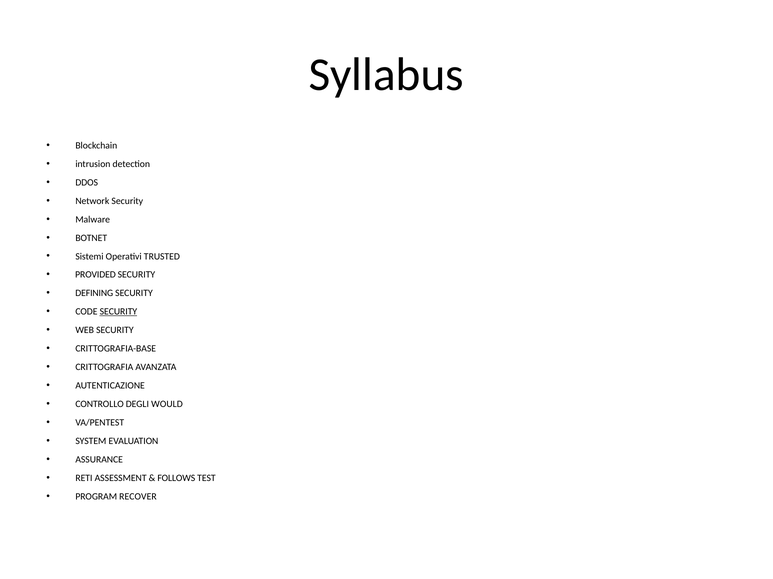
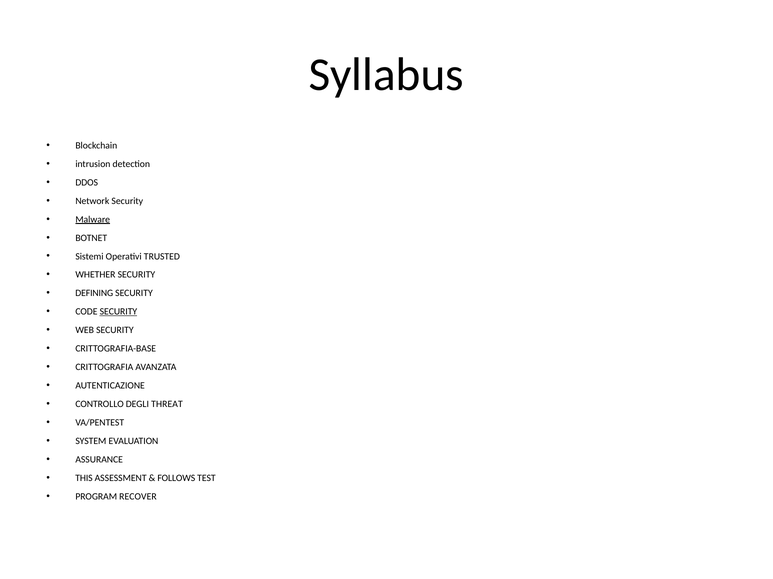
Malware underline: none -> present (93, 220)
PROVIDED: PROVIDED -> WHETHER (95, 275)
WOULD: WOULD -> THREAT (167, 405)
RETI: RETI -> THIS (84, 479)
